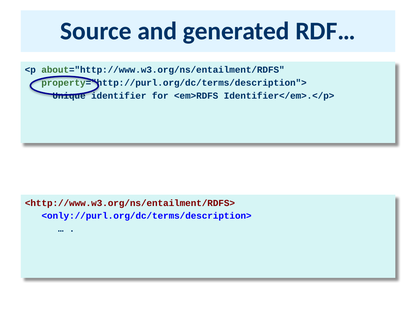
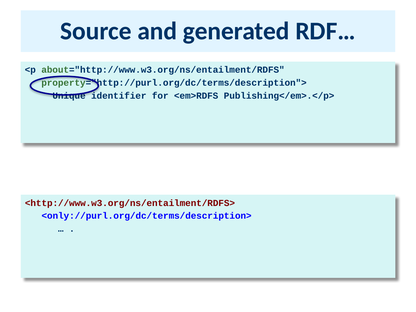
Identifier</em>.</p>: Identifier</em>.</p> -> Publishing</em>.</p> (279, 96)
